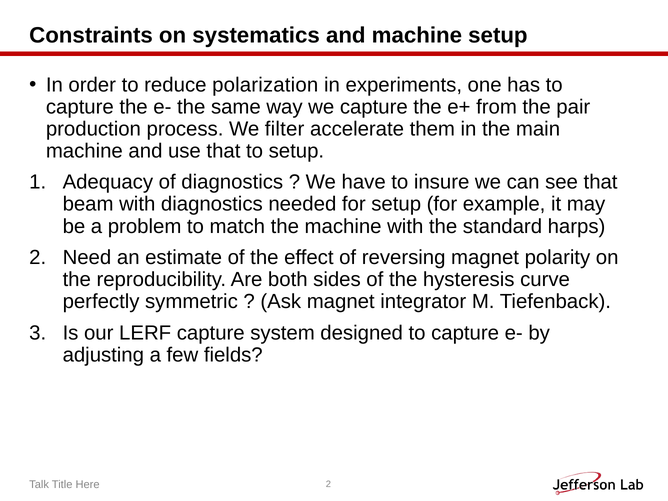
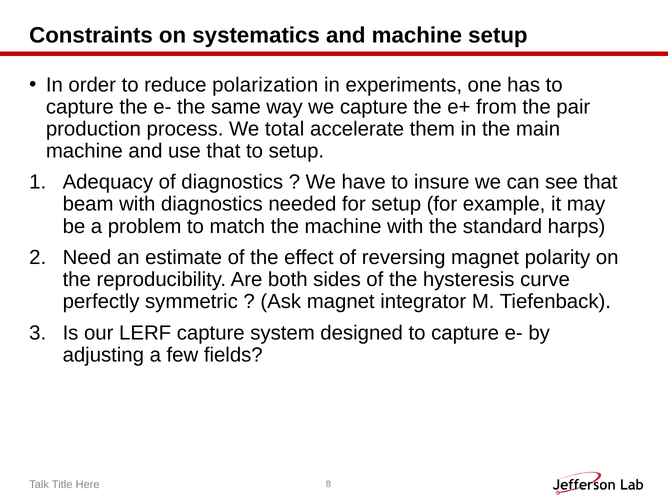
filter: filter -> total (285, 129)
Here 2: 2 -> 8 (328, 484)
